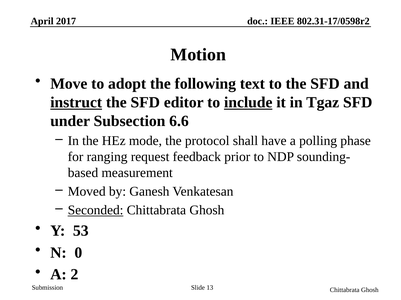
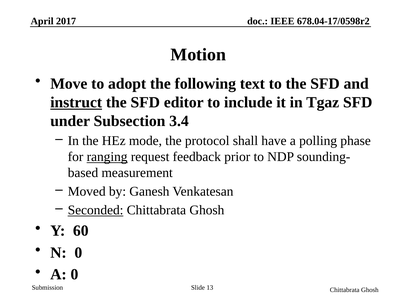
802.31-17/0598r2: 802.31-17/0598r2 -> 678.04-17/0598r2 (333, 21)
include underline: present -> none (248, 103)
6.6: 6.6 -> 3.4 (179, 121)
ranging underline: none -> present (107, 157)
53: 53 -> 60 (81, 231)
A 2: 2 -> 0 (74, 275)
